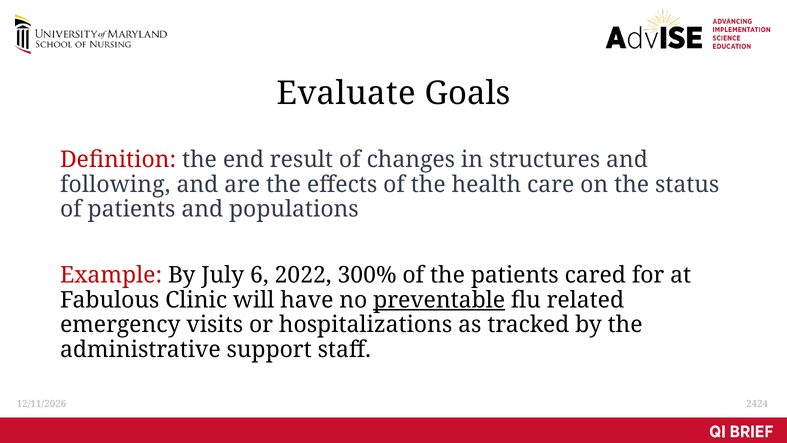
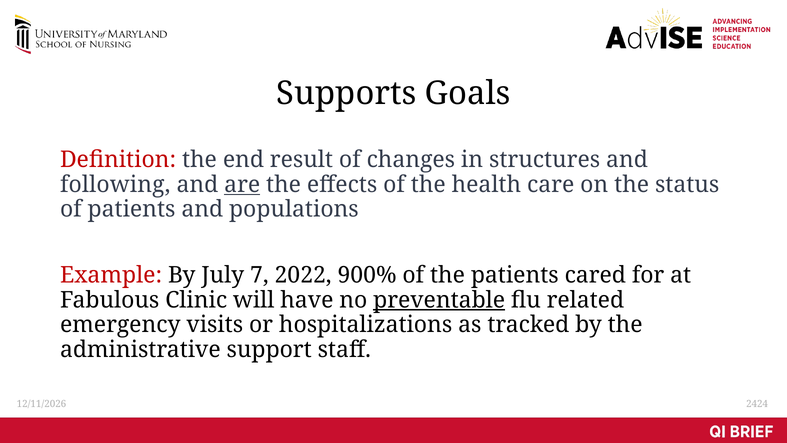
Evaluate: Evaluate -> Supports (346, 93)
are underline: none -> present (242, 184)
6: 6 -> 7 (259, 275)
300%: 300% -> 900% (367, 275)
